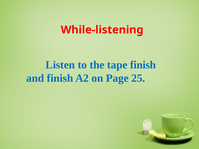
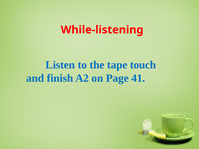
tape finish: finish -> touch (143, 65)
25: 25 -> 41 (138, 78)
